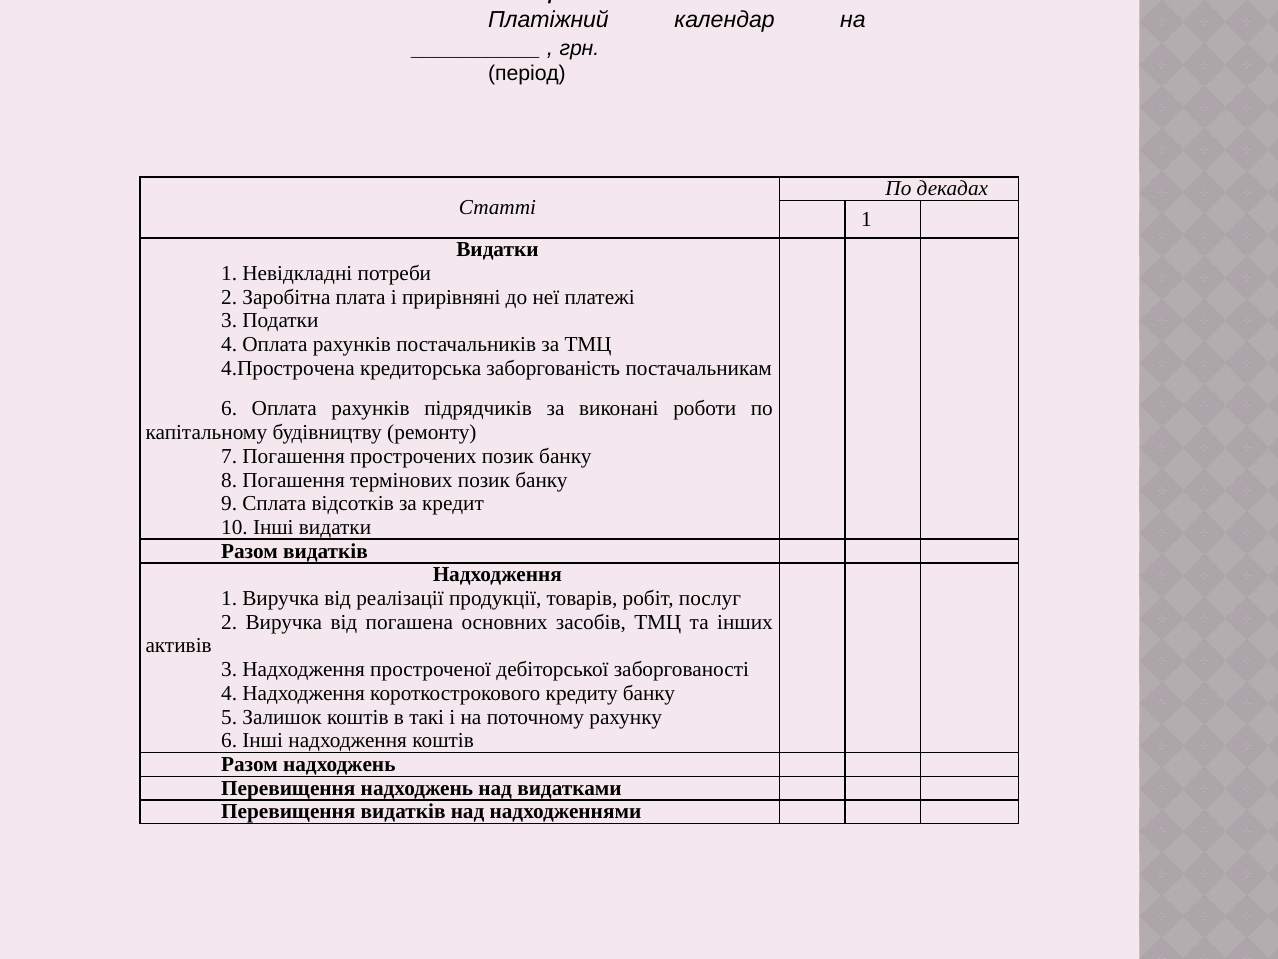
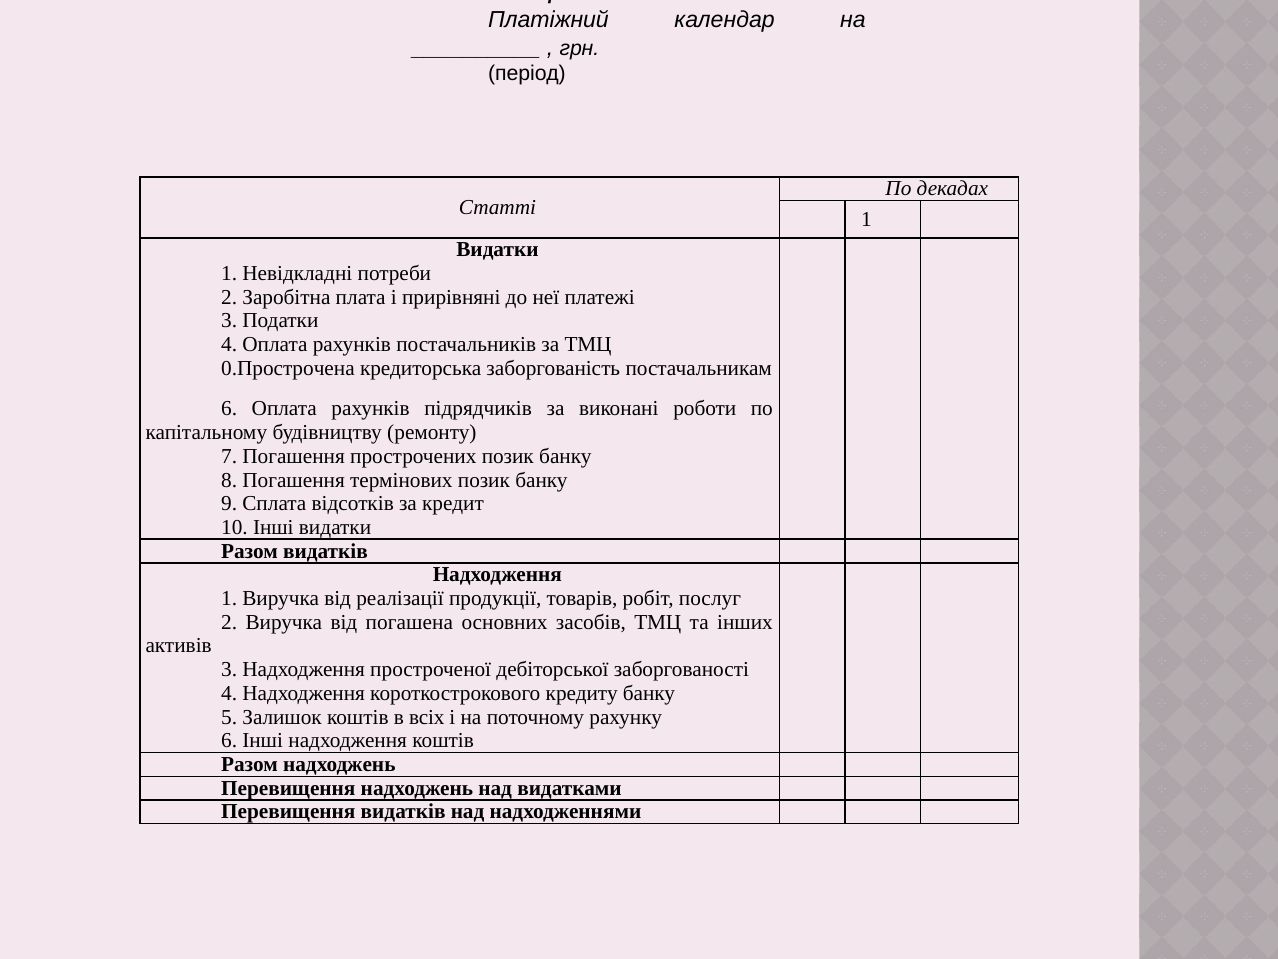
4.Прострочена: 4.Прострочена -> 0.Прострочена (288, 368)
такі: такі -> всіх (427, 717)
